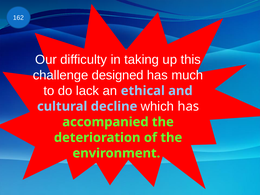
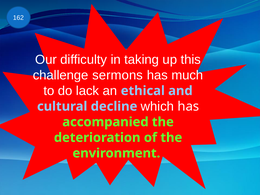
designed: designed -> sermons (118, 75)
